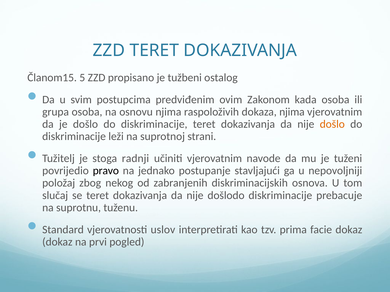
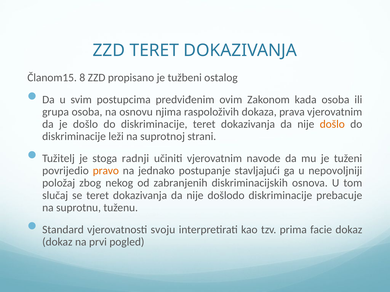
5: 5 -> 8 (82, 78)
dokaza njima: njima -> prava (292, 112)
pravo colour: black -> orange (106, 171)
uslov: uslov -> svoju (163, 230)
